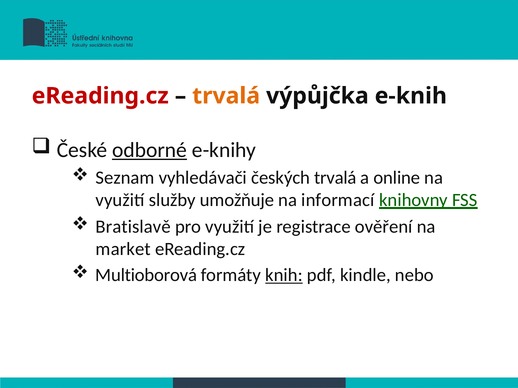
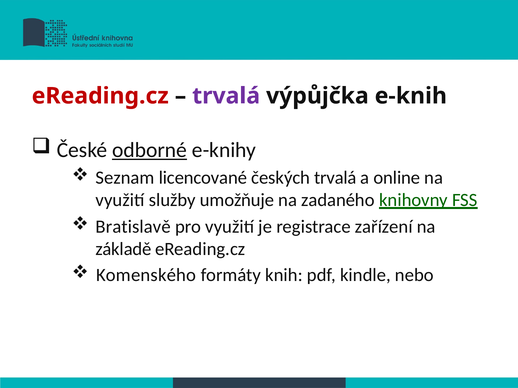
trvalá colour: orange -> purple (226, 96)
vyhledávači: vyhledávači -> licencované (203, 178)
informací: informací -> zadaného (338, 200)
ověření: ověření -> zařízení (384, 227)
market: market -> základě (123, 249)
Multioborová: Multioborová -> Komenského (146, 275)
knih underline: present -> none (284, 275)
